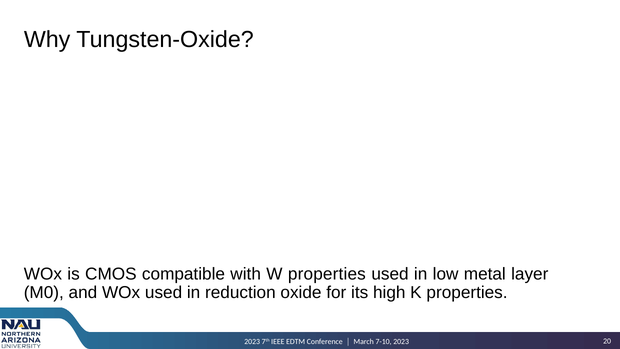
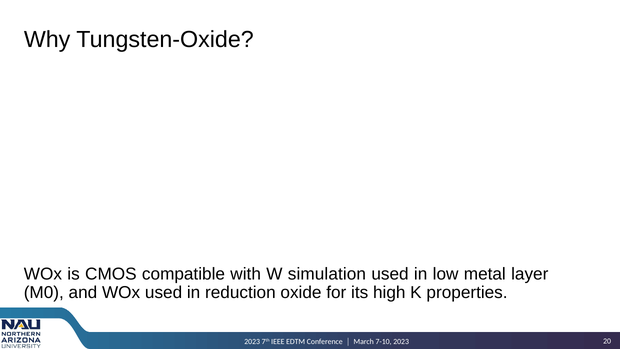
W properties: properties -> simulation (327, 274)
